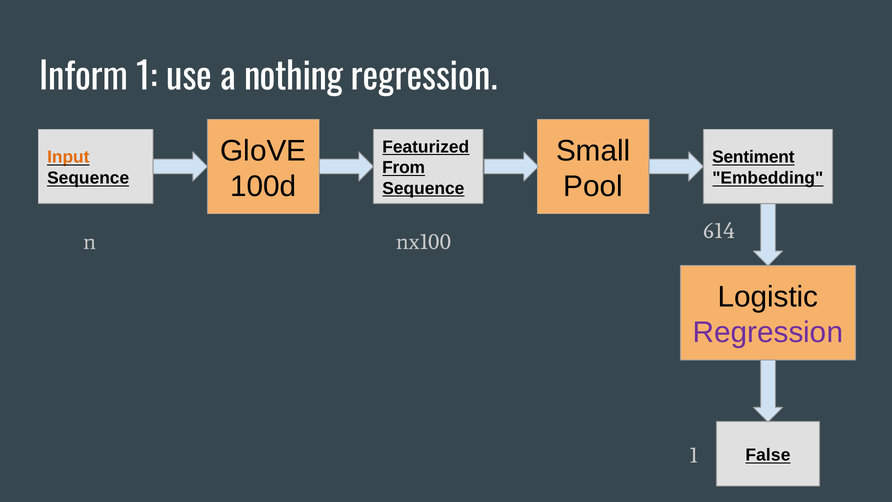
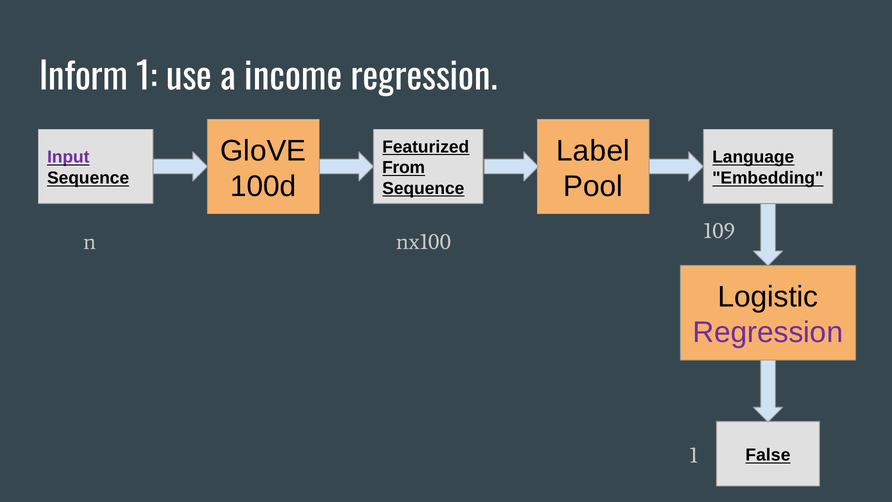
nothing: nothing -> income (293, 77)
Small: Small -> Label (593, 151)
Input colour: orange -> purple (68, 157)
Sentiment: Sentiment -> Language (753, 157)
614: 614 -> 109 (719, 231)
